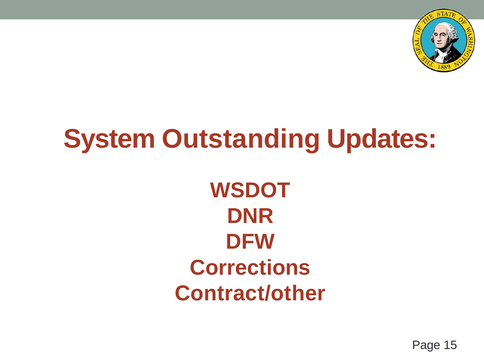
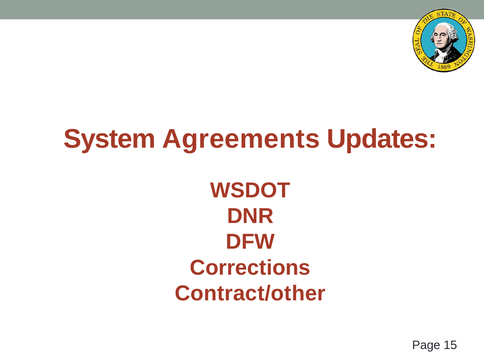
Outstanding: Outstanding -> Agreements (241, 139)
